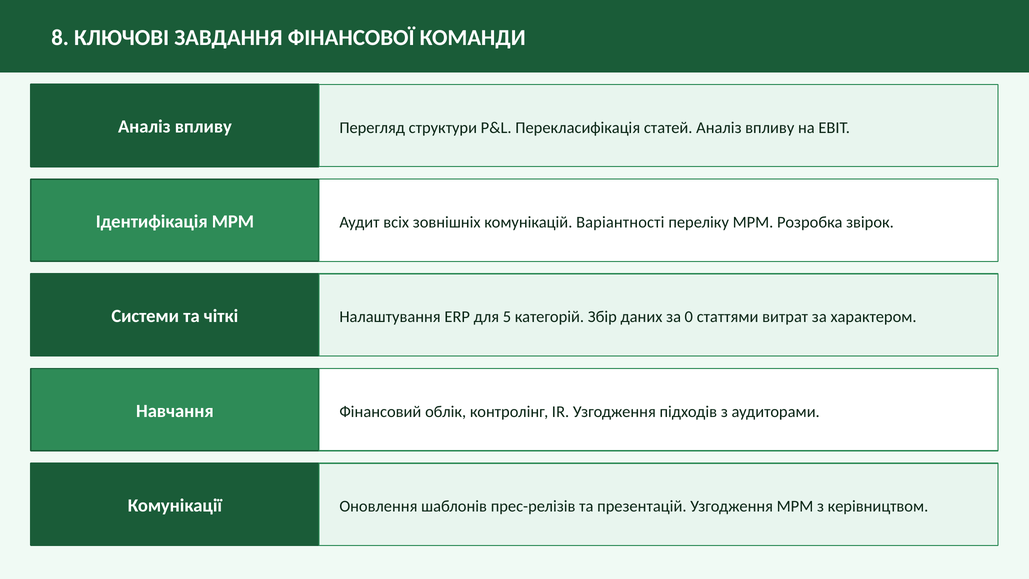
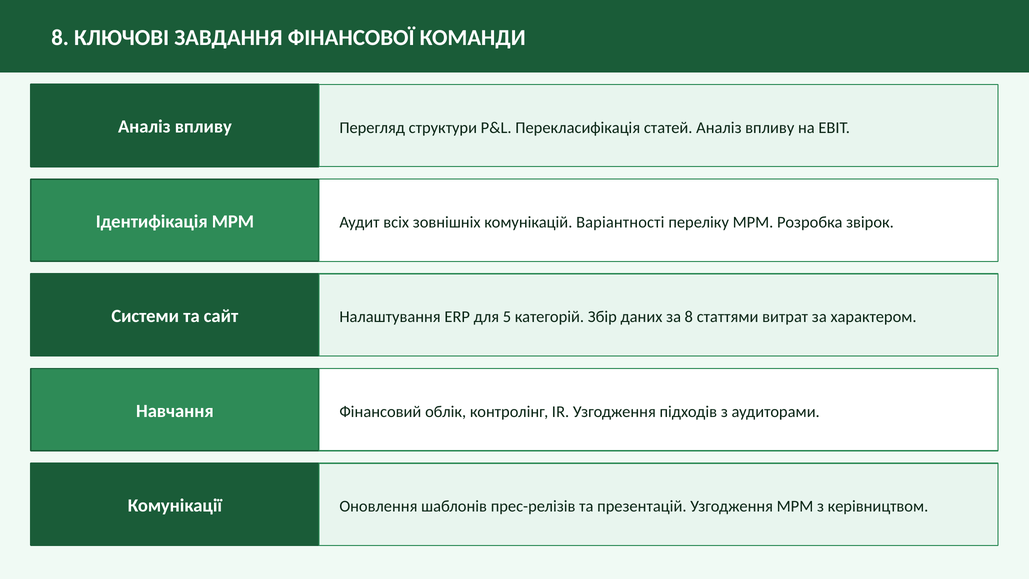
чіткі: чіткі -> сайт (221, 316)
за 0: 0 -> 8 (689, 317)
